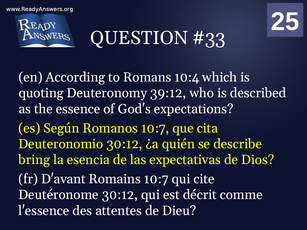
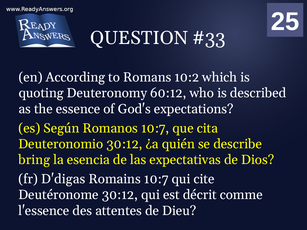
10:4: 10:4 -> 10:2 (187, 77)
39:12: 39:12 -> 60:12 (168, 93)
D'avant: D'avant -> D'digas (63, 179)
